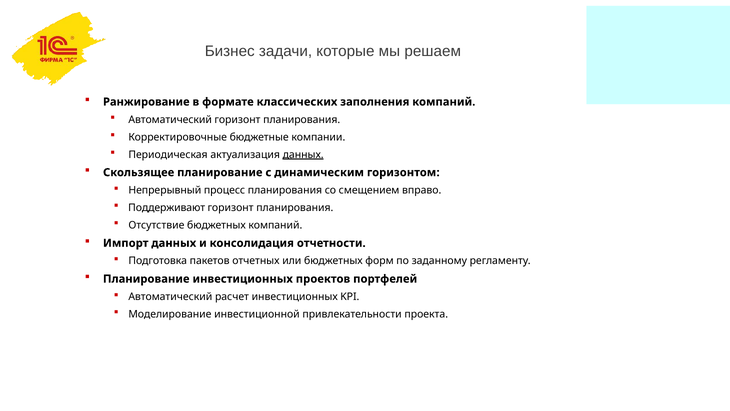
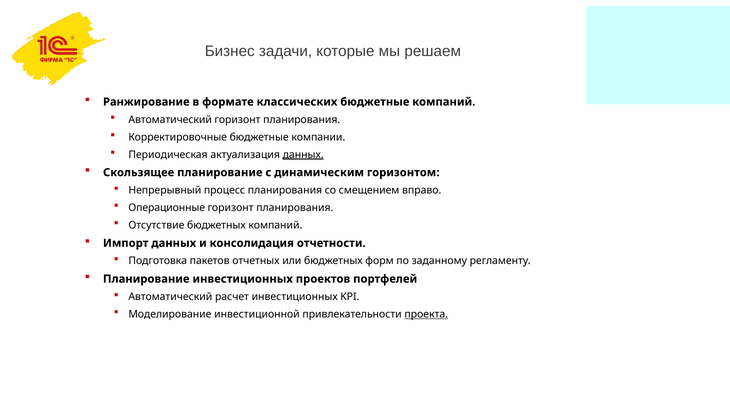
классических заполнения: заполнения -> бюджетные (375, 102)
Поддерживают: Поддерживают -> Операционные (167, 208)
проекта underline: none -> present (426, 314)
